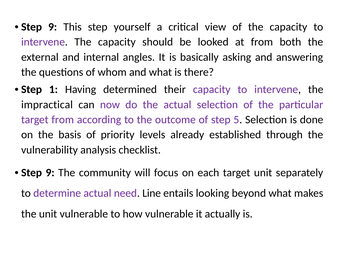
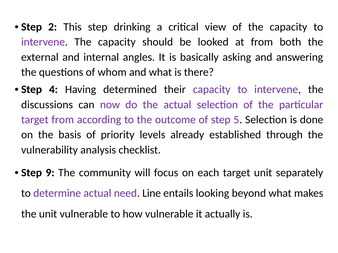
9: 9 -> 2 (53, 27)
yourself: yourself -> drinking (132, 27)
1: 1 -> 4 (53, 90)
impractical: impractical -> discussions (47, 105)
